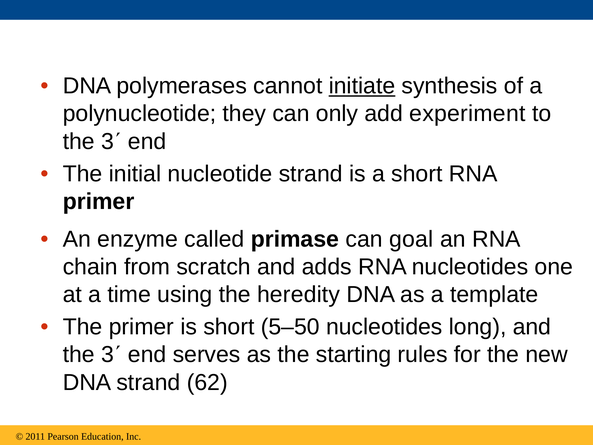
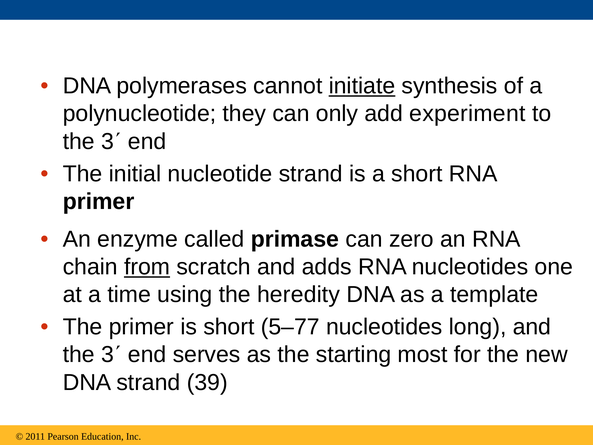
goal: goal -> zero (411, 239)
from underline: none -> present (147, 267)
5–50: 5–50 -> 5–77 (290, 327)
rules: rules -> most (423, 355)
62: 62 -> 39 (207, 382)
